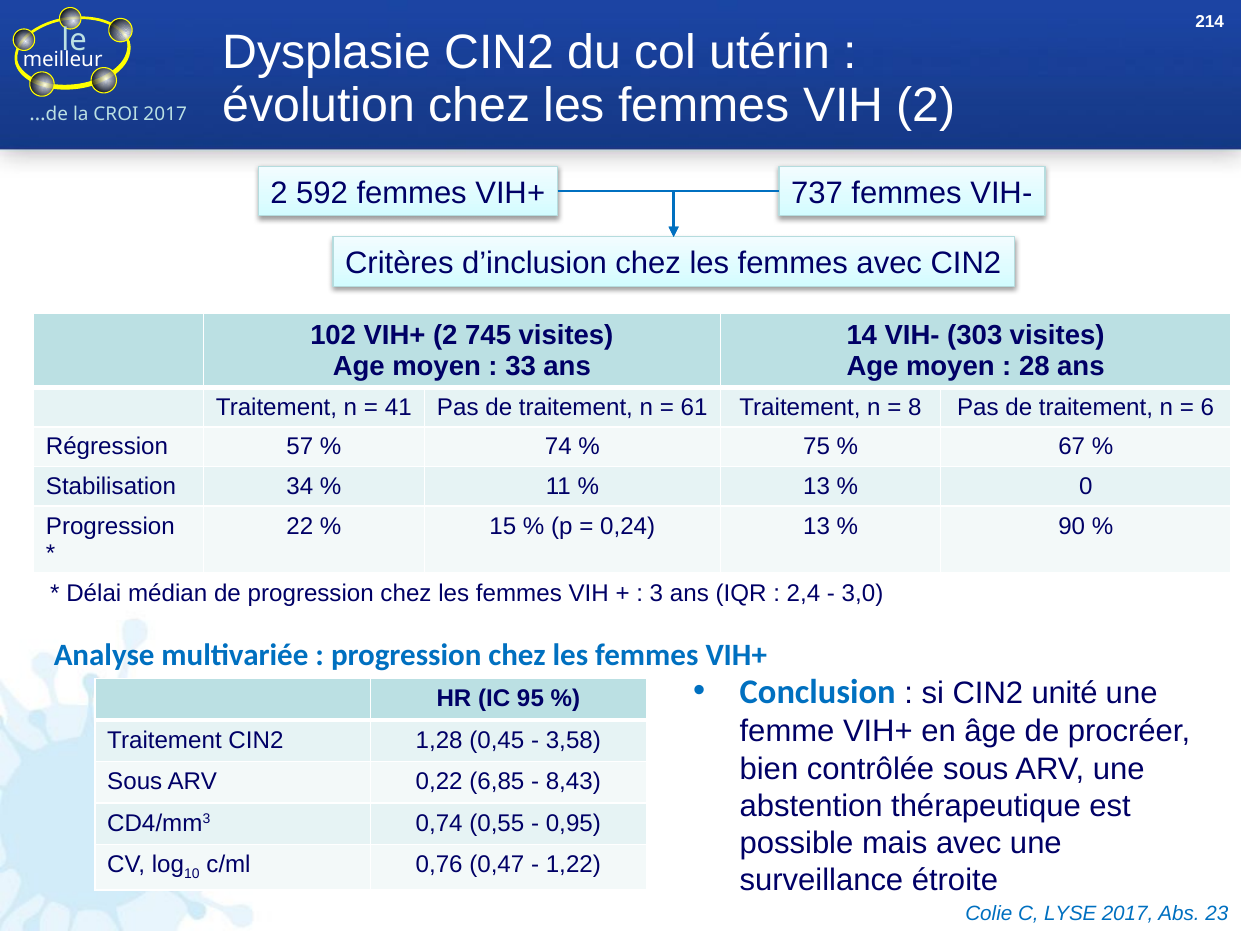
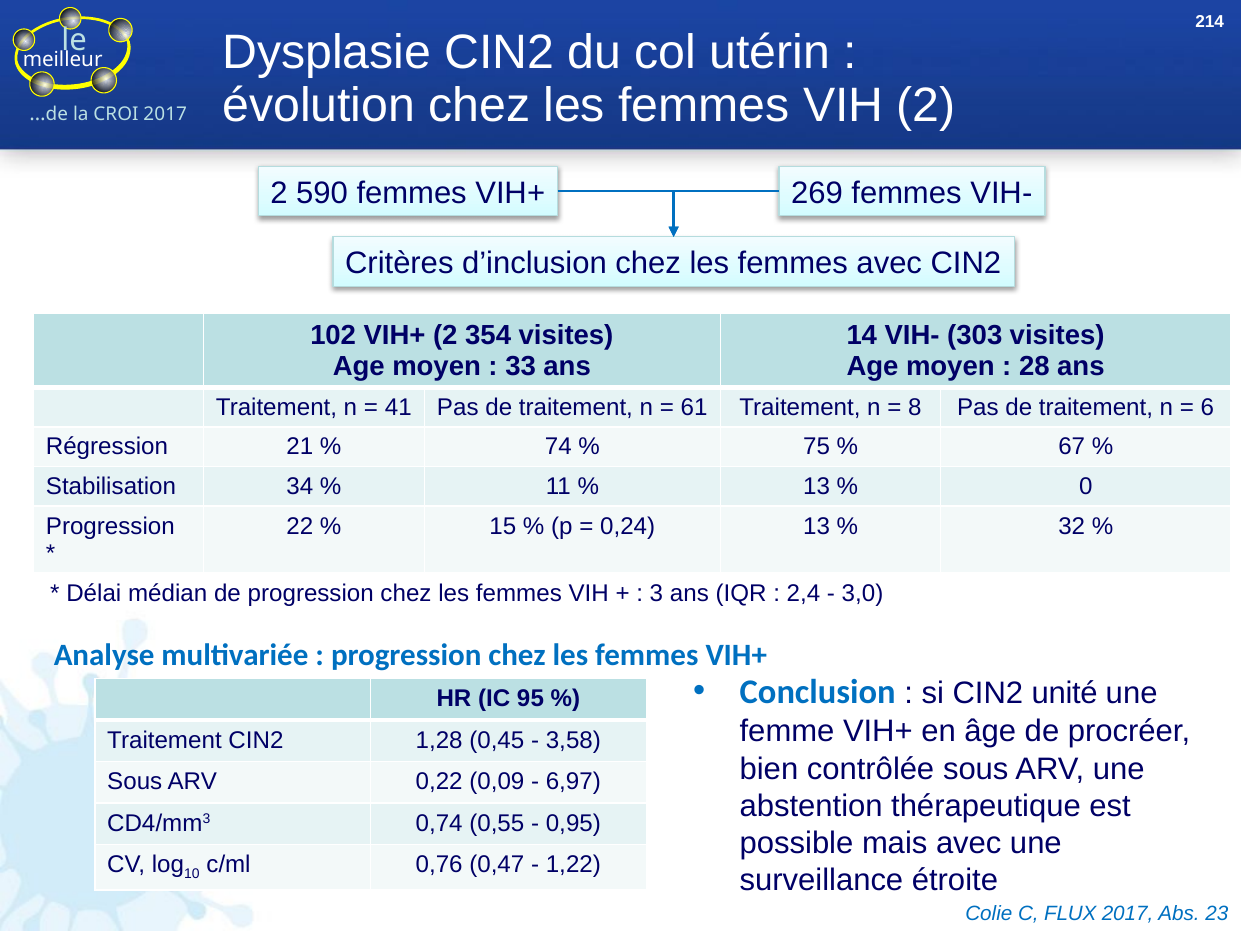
592: 592 -> 590 (322, 193)
737: 737 -> 269 (817, 193)
745: 745 -> 354 (488, 335)
57: 57 -> 21 (300, 447)
90: 90 -> 32 (1072, 526)
6,85: 6,85 -> 0,09 (497, 781)
8,43: 8,43 -> 6,97 (573, 781)
LYSE: LYSE -> FLUX (1070, 913)
